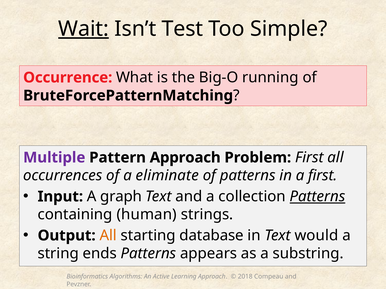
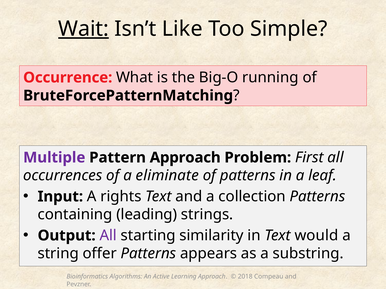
Test: Test -> Like (182, 29)
a first: first -> leaf (323, 176)
graph: graph -> rights (121, 197)
Patterns underline: present -> none (317, 197)
human: human -> leading (147, 215)
All colour: orange -> purple (108, 236)
database: database -> similarity (212, 236)
ends: ends -> offer (100, 254)
